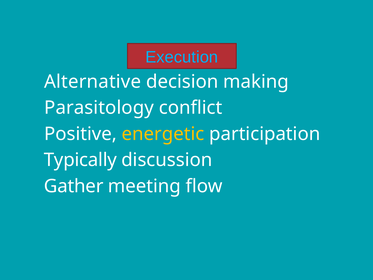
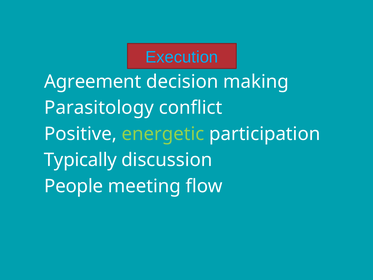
Alternative: Alternative -> Agreement (93, 82)
energetic colour: yellow -> light green (163, 134)
Gather: Gather -> People (74, 186)
